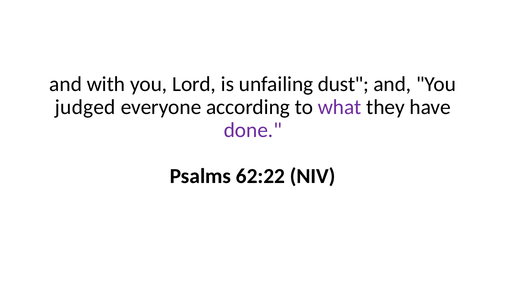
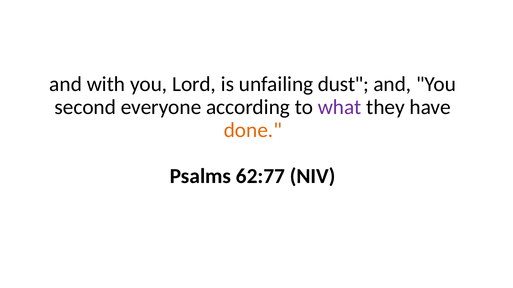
judged: judged -> second (85, 107)
done colour: purple -> orange (253, 130)
62:22: 62:22 -> 62:77 (260, 177)
